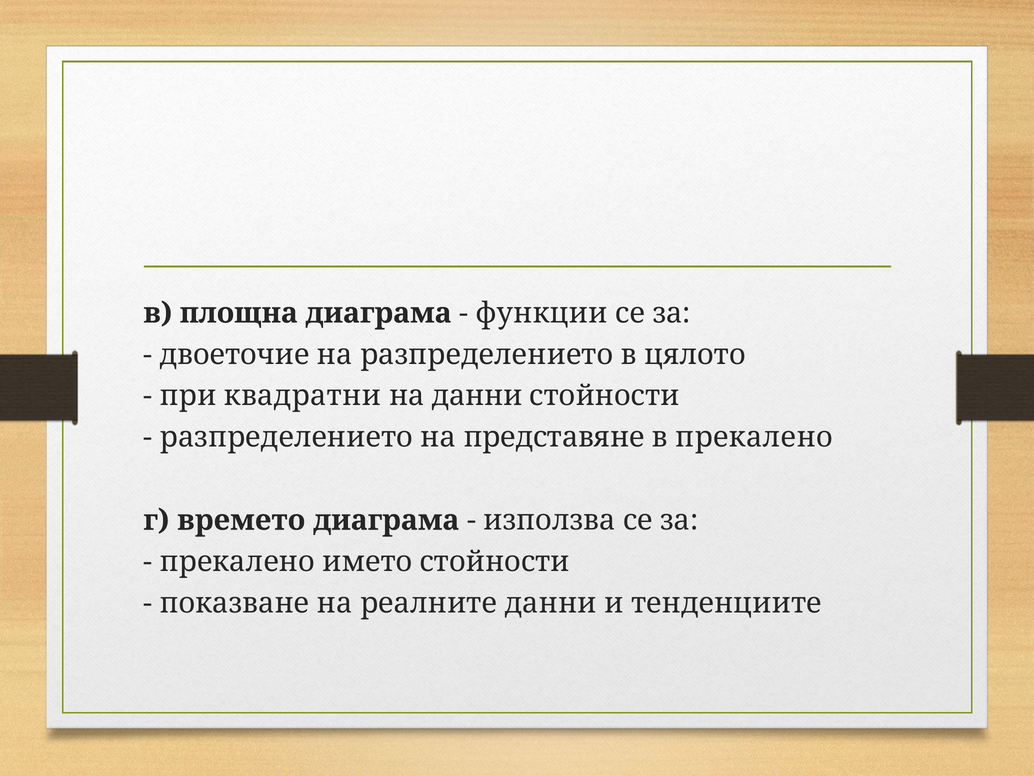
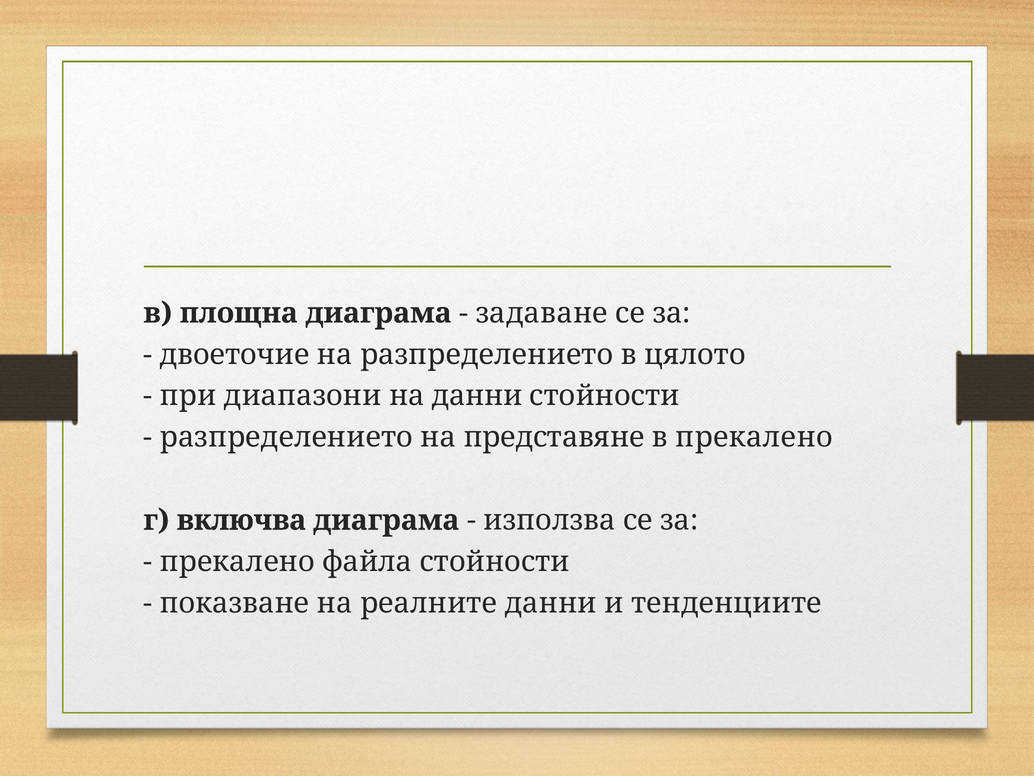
функции: функции -> задаване (542, 313)
квадратни: квадратни -> диапазони (303, 396)
времето: времето -> включва (242, 520)
името: името -> файла (367, 561)
